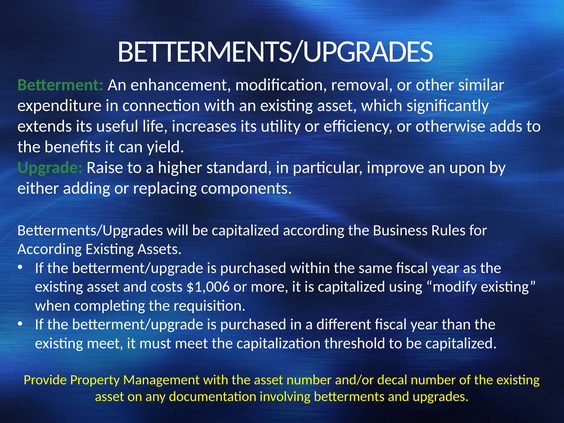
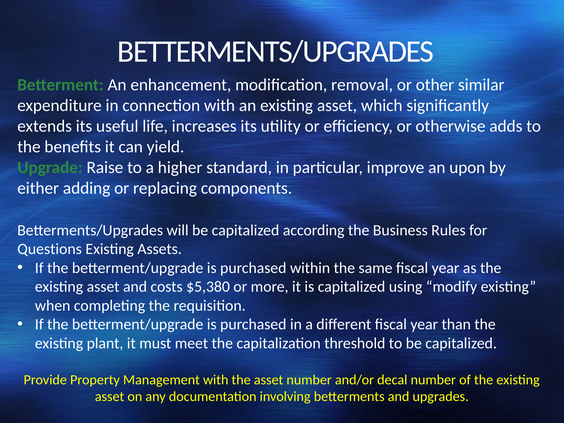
According: According -> Questions (50, 249)
$1,006: $1,006 -> $5,380 (208, 287)
existing meet: meet -> plant (105, 343)
